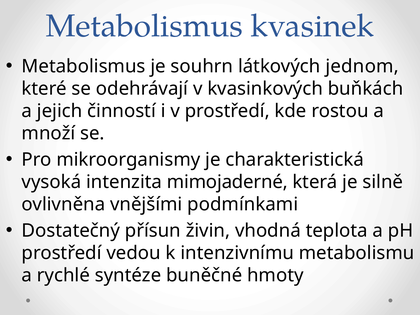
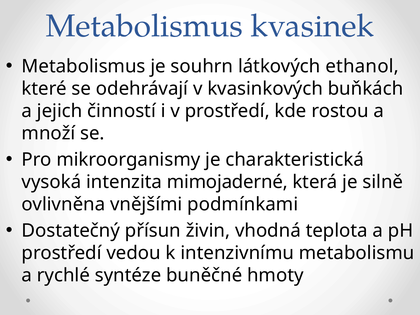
jednom: jednom -> ethanol (362, 66)
